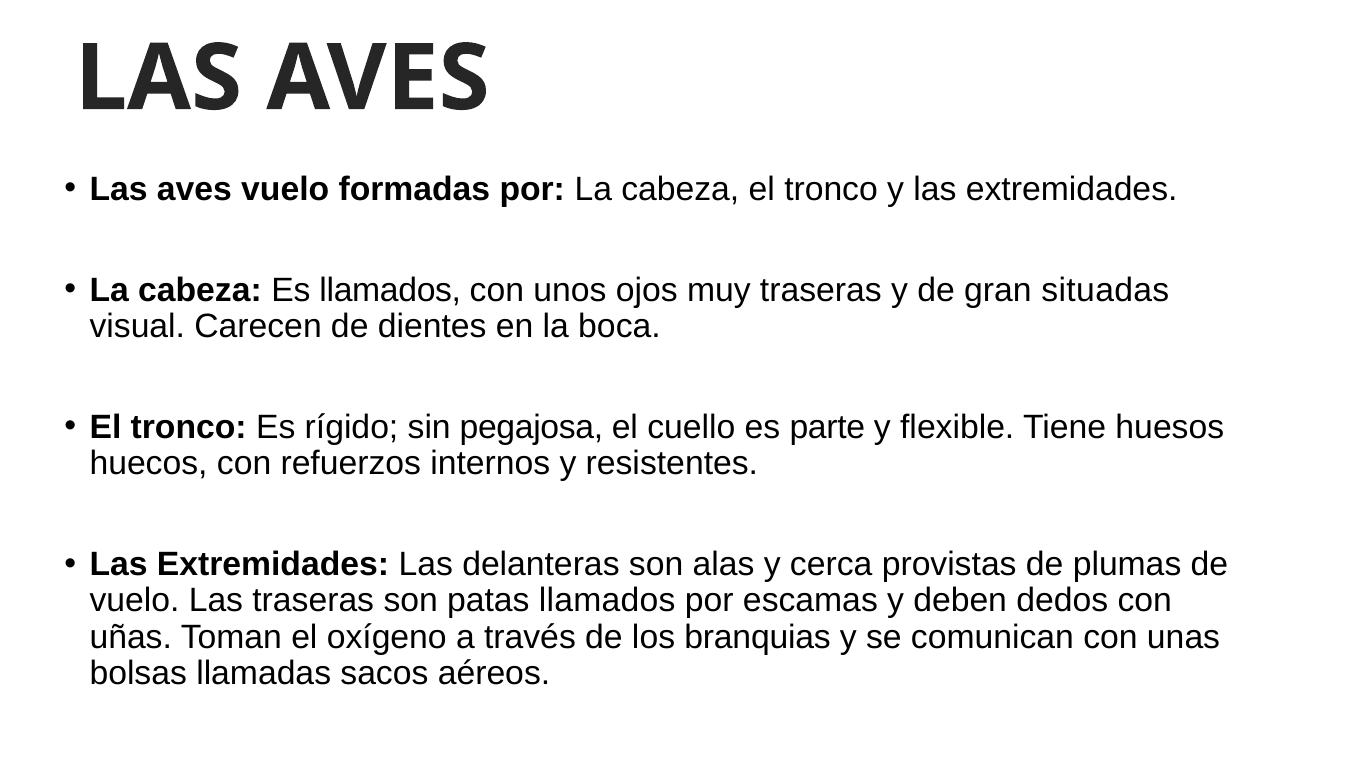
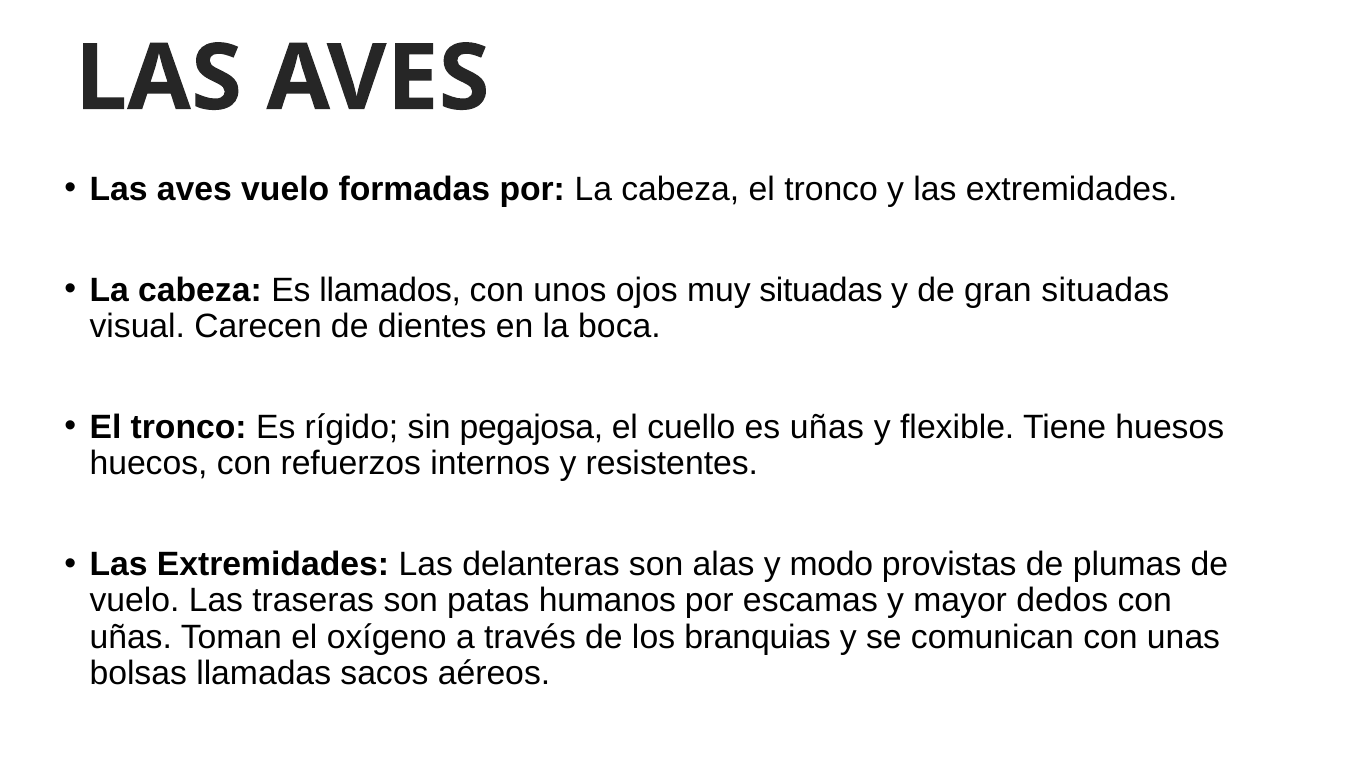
muy traseras: traseras -> situadas (821, 290)
es parte: parte -> uñas (827, 427)
cerca: cerca -> modo (831, 565)
patas llamados: llamados -> humanos (607, 601)
deben: deben -> mayor (960, 601)
